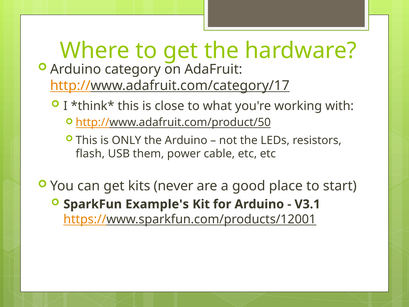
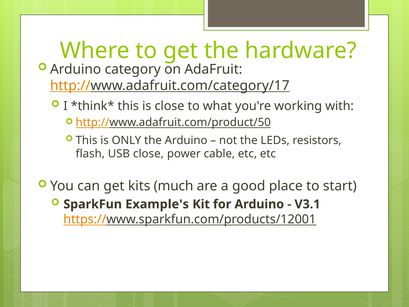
USB them: them -> close (148, 154)
never: never -> much (174, 186)
